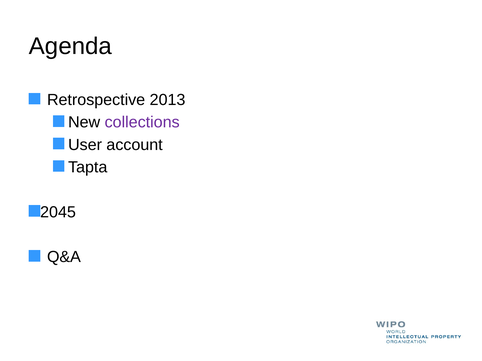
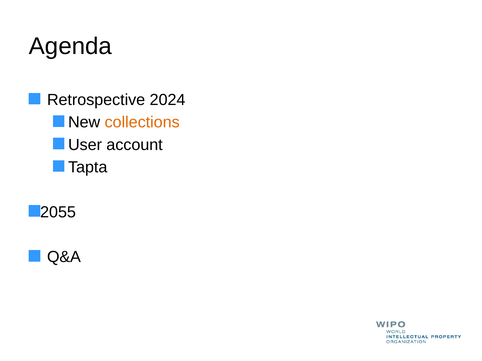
2013: 2013 -> 2024 (168, 100)
collections colour: purple -> orange (142, 122)
2045: 2045 -> 2055 (58, 212)
